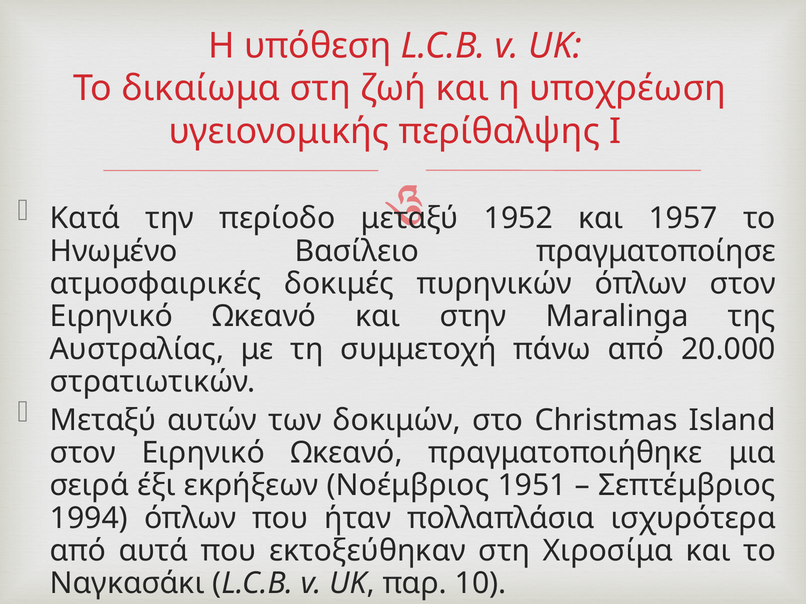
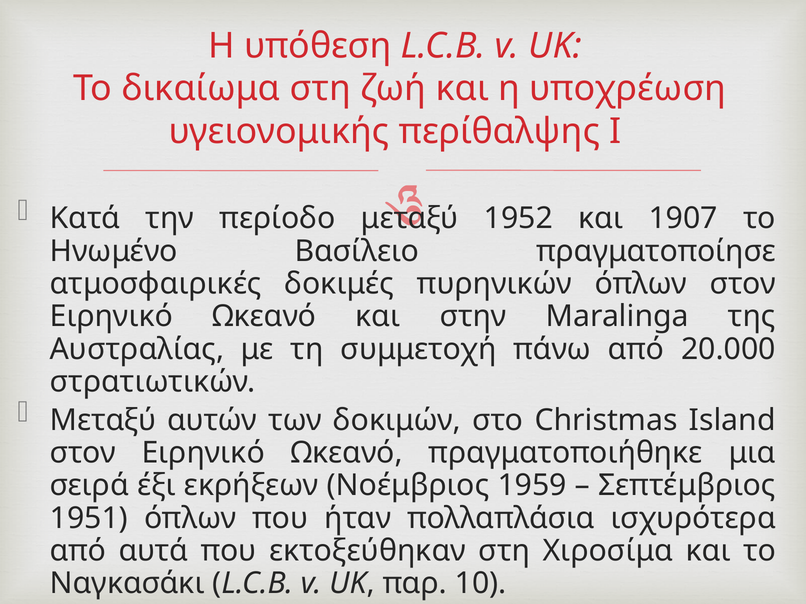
1957: 1957 -> 1907 (683, 219)
1951: 1951 -> 1959 (532, 486)
1994: 1994 -> 1951 (89, 518)
